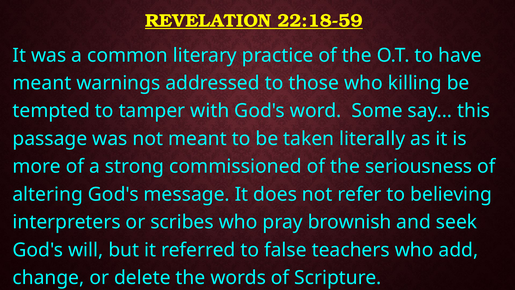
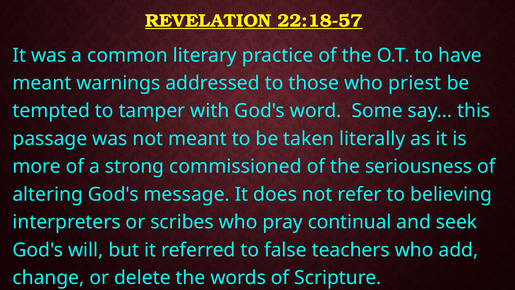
22:18-59: 22:18-59 -> 22:18-57 (320, 21)
killing: killing -> priest (415, 83)
brownish: brownish -> continual (350, 222)
